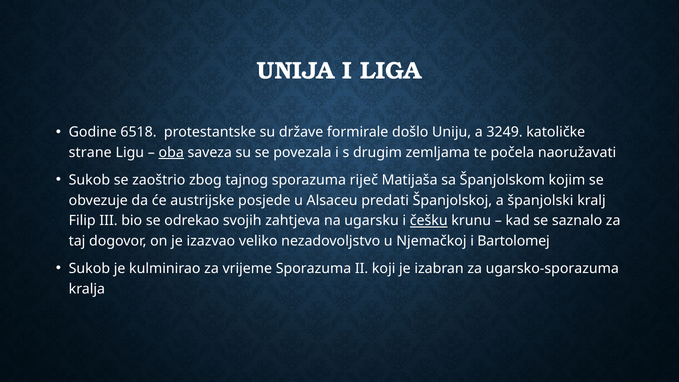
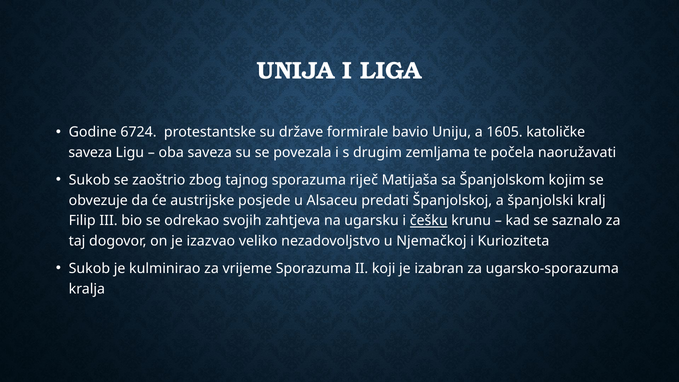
6518: 6518 -> 6724 (139, 132)
došlo: došlo -> bavio (410, 132)
3249: 3249 -> 1605 (505, 132)
strane: strane -> saveza (90, 153)
oba underline: present -> none (171, 153)
Bartolomej: Bartolomej -> Kurioziteta (513, 241)
